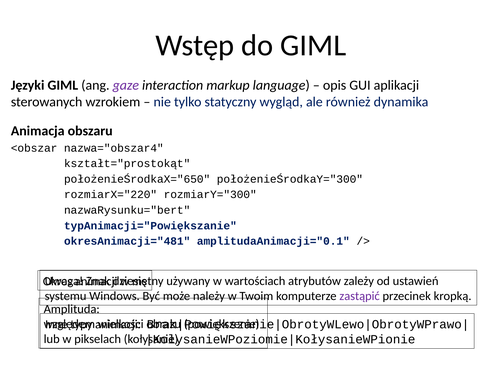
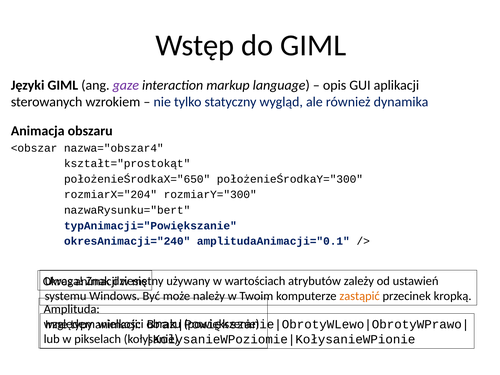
rozmiarX="220: rozmiarX="220 -> rozmiarX="204 (111, 195)
okresAnimacji="481: okresAnimacji="481 -> okresAnimacji="240 (127, 241)
zastąpić colour: purple -> orange (360, 296)
